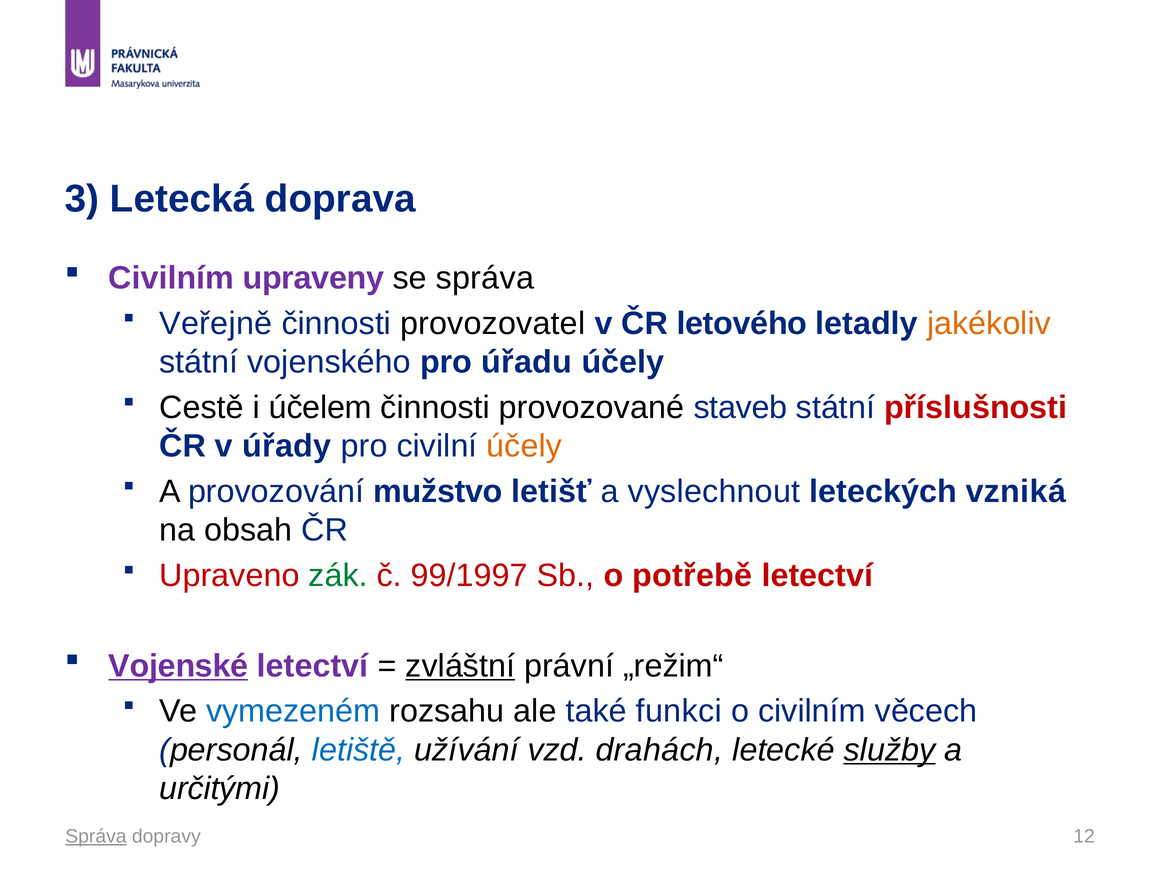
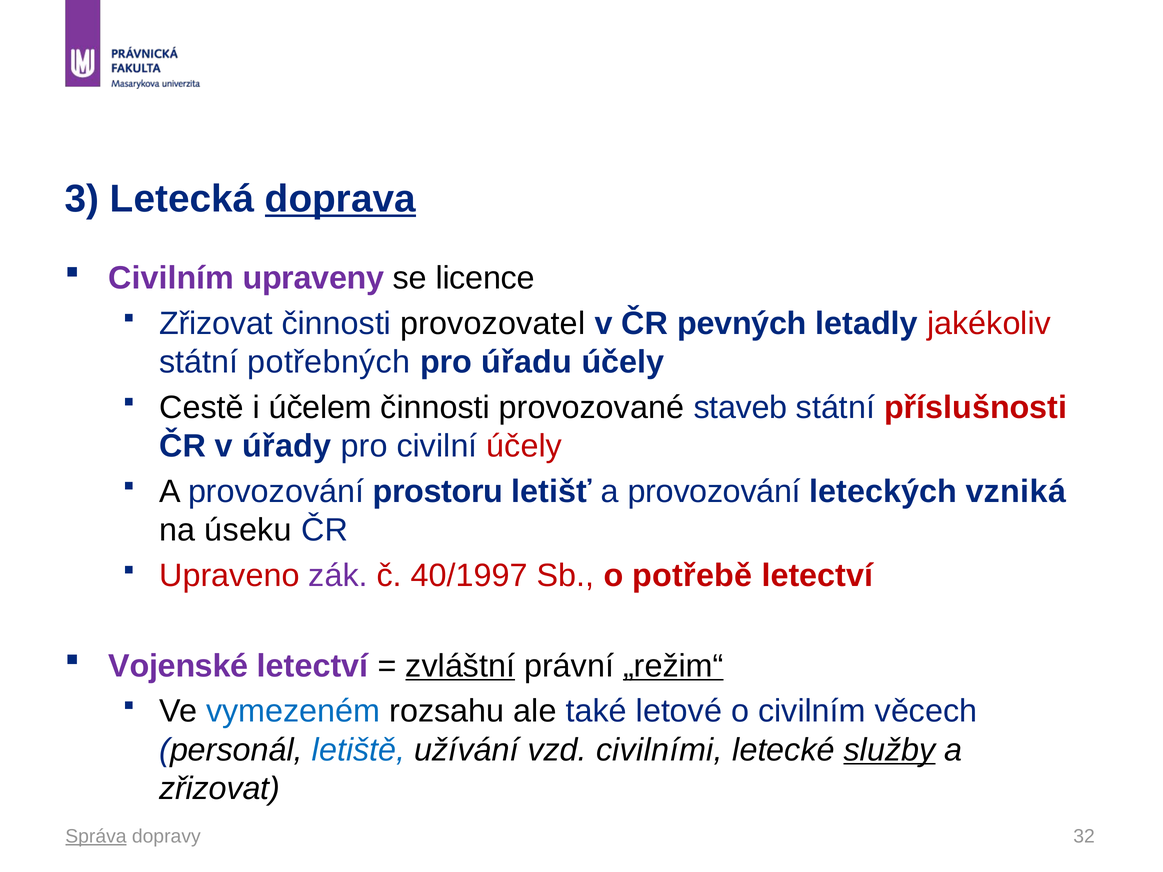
doprava underline: none -> present (340, 199)
se správa: správa -> licence (485, 278)
Veřejně: Veřejně -> Zřizovat (216, 324)
letového: letového -> pevných (742, 324)
jakékoliv colour: orange -> red (989, 324)
vojenského: vojenského -> potřebných (329, 362)
účely colour: orange -> red (524, 446)
mužstvo: mužstvo -> prostoru (438, 492)
letišť a vyslechnout: vyslechnout -> provozování (714, 492)
obsah: obsah -> úseku (248, 530)
zák colour: green -> purple (338, 576)
99/1997: 99/1997 -> 40/1997 (469, 576)
Vojenské underline: present -> none (178, 666)
„režim“ underline: none -> present (673, 666)
funkci: funkci -> letové (679, 711)
drahách: drahách -> civilními (659, 750)
určitými: určitými -> zřizovat (220, 789)
12: 12 -> 32 (1084, 837)
